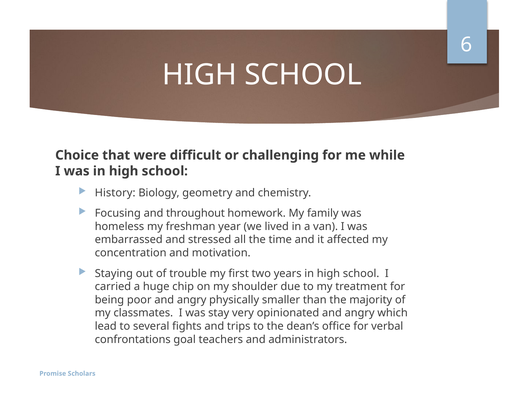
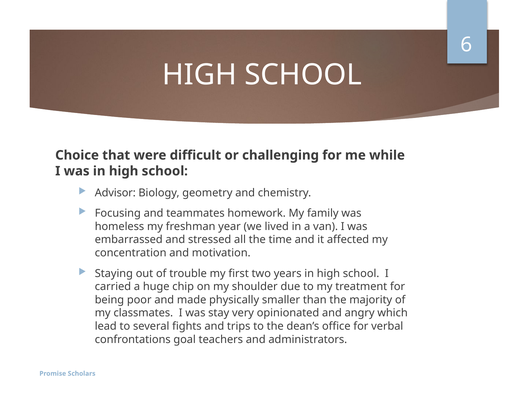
History: History -> Advisor (115, 193)
throughout: throughout -> teammates (195, 213)
poor and angry: angry -> made (192, 300)
